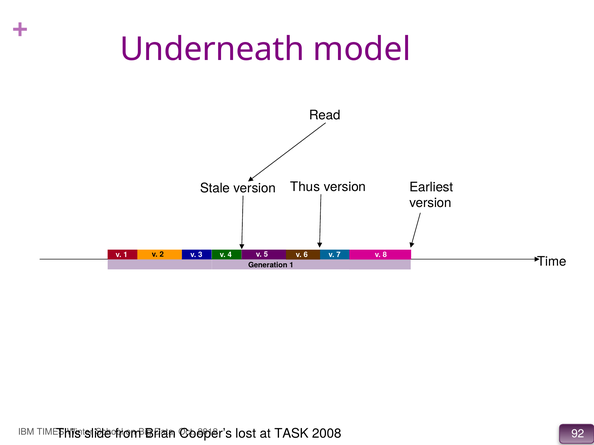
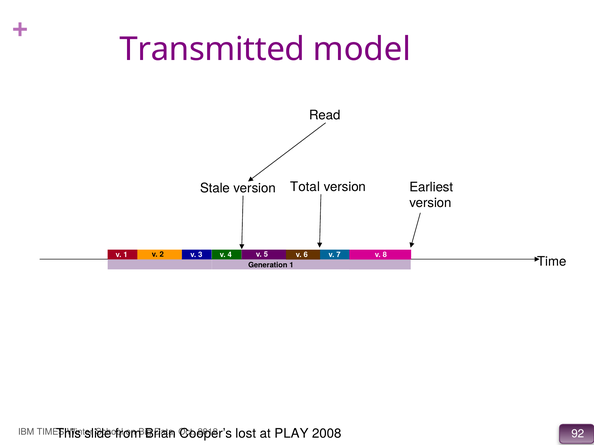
Underneath: Underneath -> Transmitted (212, 49)
Thus: Thus -> Total (305, 187)
TASK: TASK -> PLAY (291, 434)
